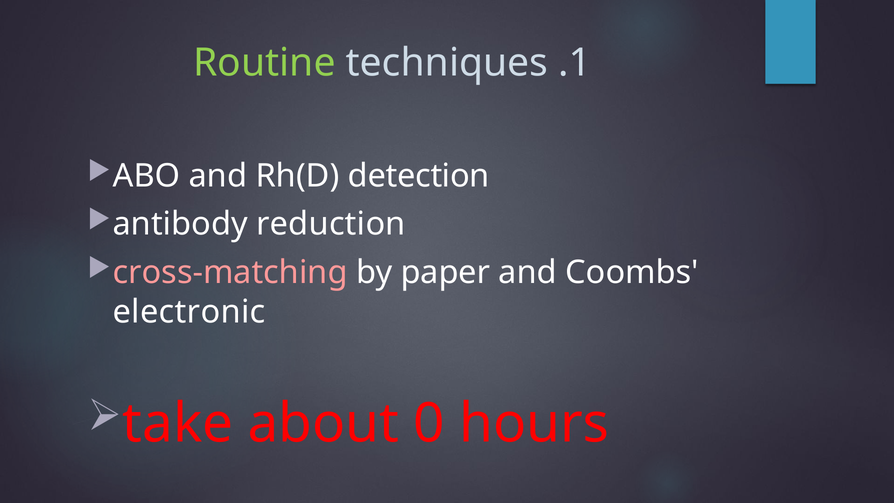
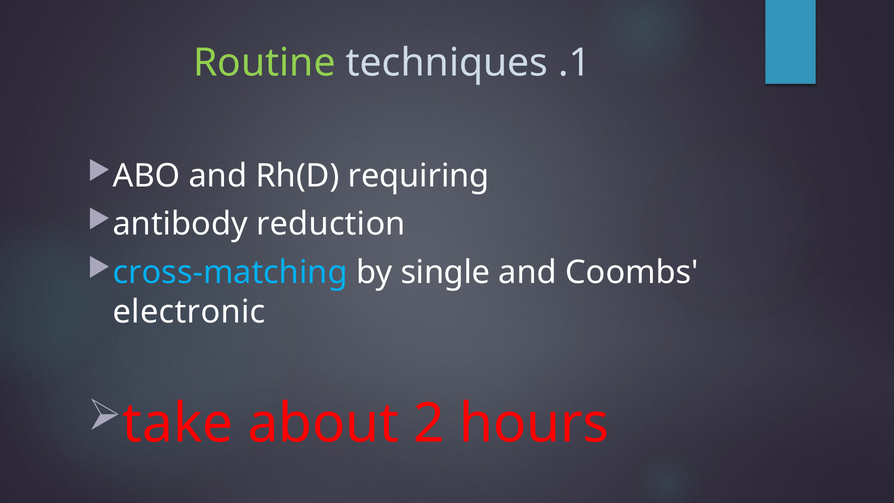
detection: detection -> requiring (419, 176)
cross-matching colour: pink -> light blue (230, 273)
paper: paper -> single (445, 273)
0: 0 -> 2 (429, 424)
